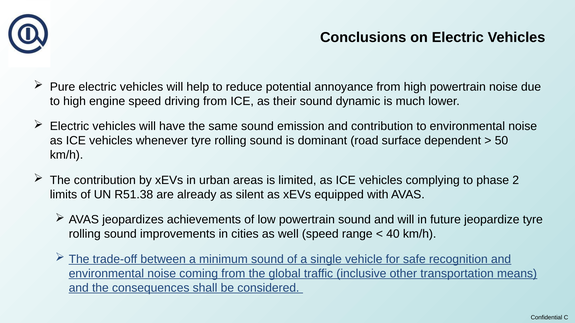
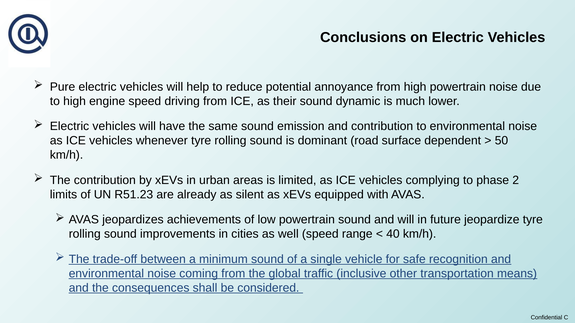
R51.38: R51.38 -> R51.23 (134, 195)
